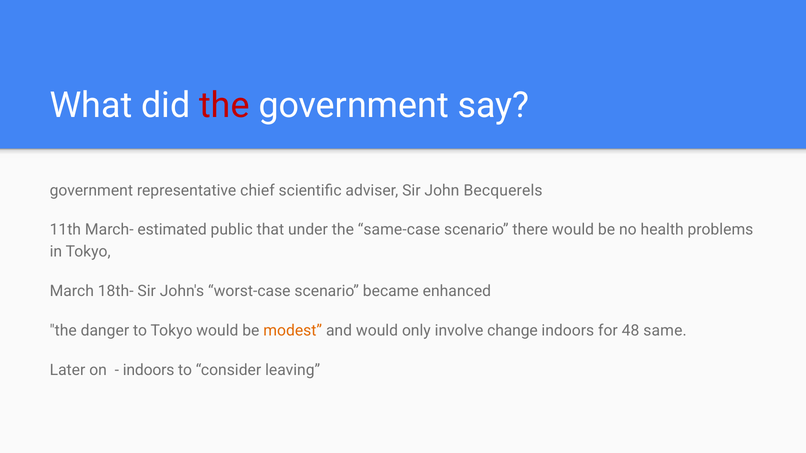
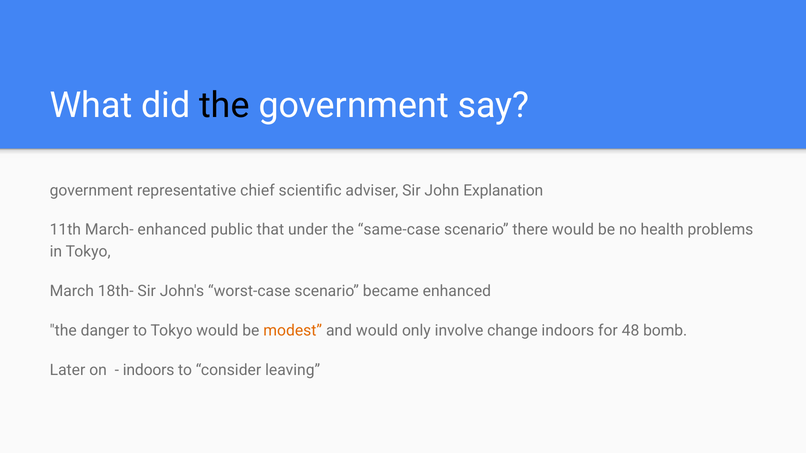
the colour: red -> black (224, 106)
Becquerels: Becquerels -> Explanation (503, 191)
March- estimated: estimated -> enhanced (172, 230)
same: same -> bomb (665, 331)
